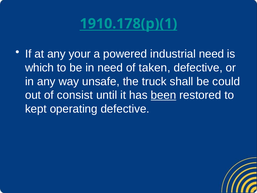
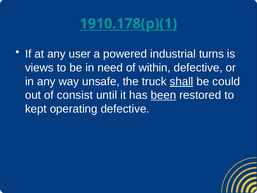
your: your -> user (80, 54)
industrial need: need -> turns (211, 54)
which: which -> views (39, 68)
taken: taken -> within (155, 68)
shall underline: none -> present (182, 81)
